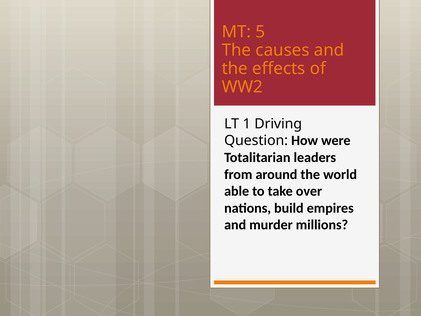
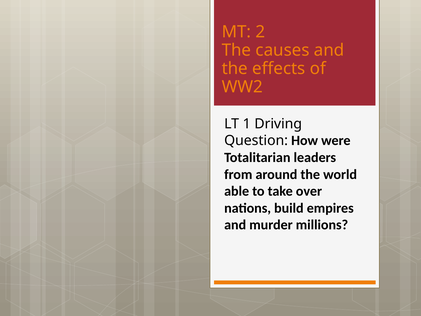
5: 5 -> 2 (260, 32)
